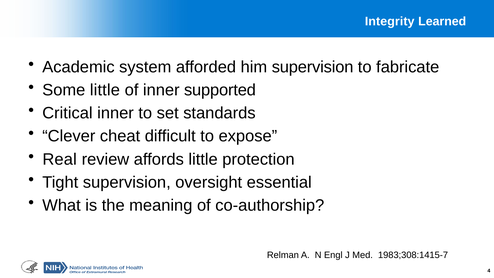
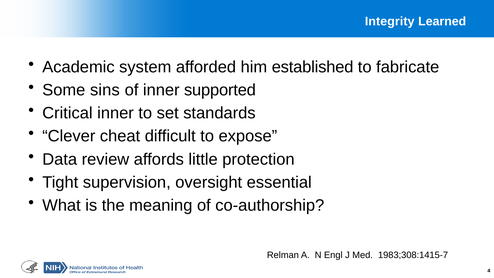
him supervision: supervision -> established (313, 67)
Some little: little -> sins (105, 90)
Real: Real -> Data (60, 159)
